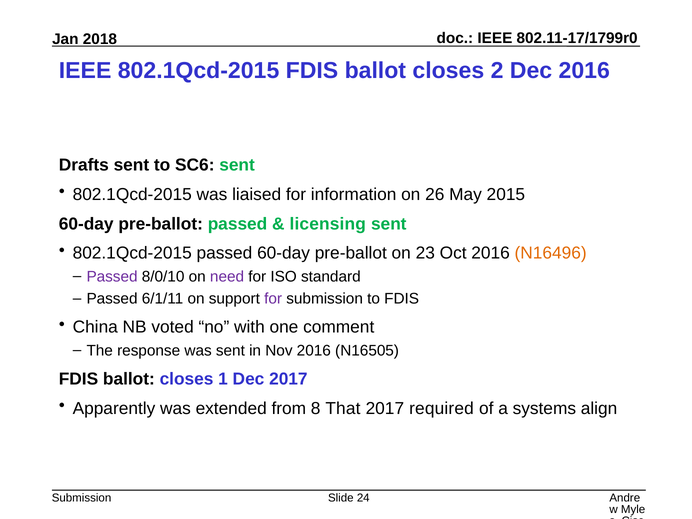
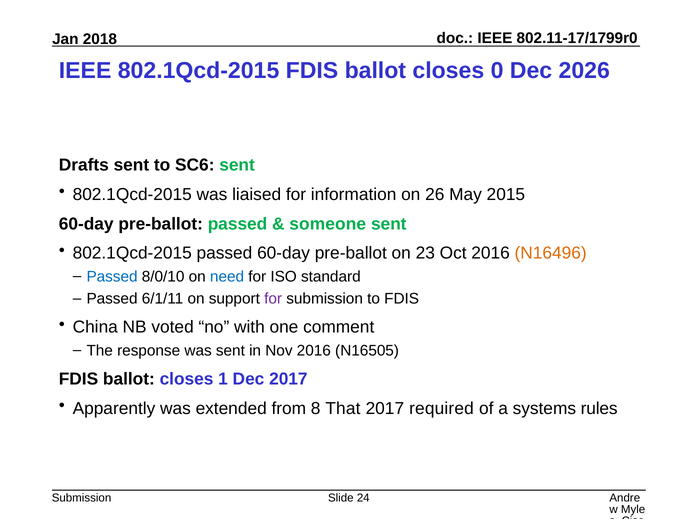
2: 2 -> 0 (497, 71)
Dec 2016: 2016 -> 2026 (584, 71)
licensing: licensing -> someone (328, 224)
Passed colour: purple -> blue (112, 277)
need colour: purple -> blue (227, 277)
align: align -> rules (599, 408)
